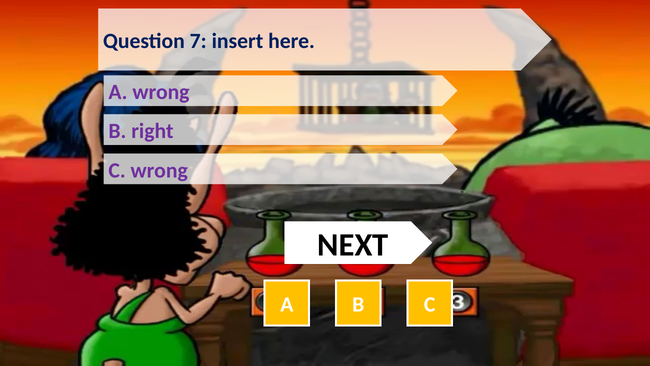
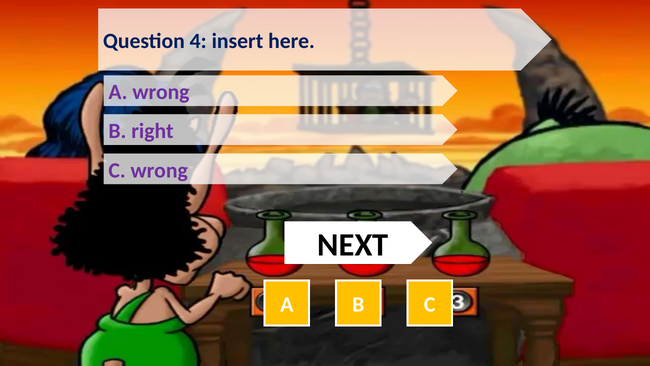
7: 7 -> 4 (198, 41)
